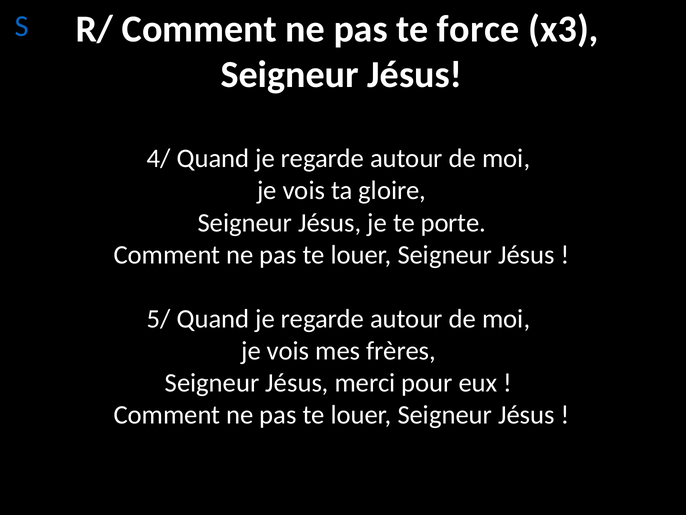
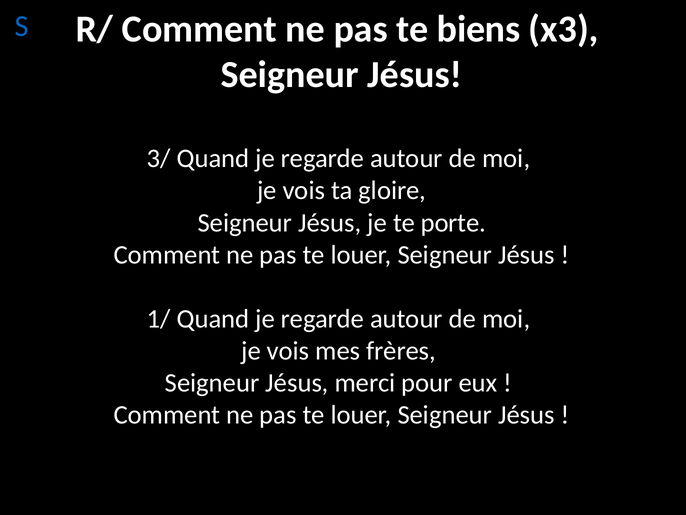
force: force -> biens (479, 29)
4/: 4/ -> 3/ (159, 158)
5/: 5/ -> 1/ (159, 319)
